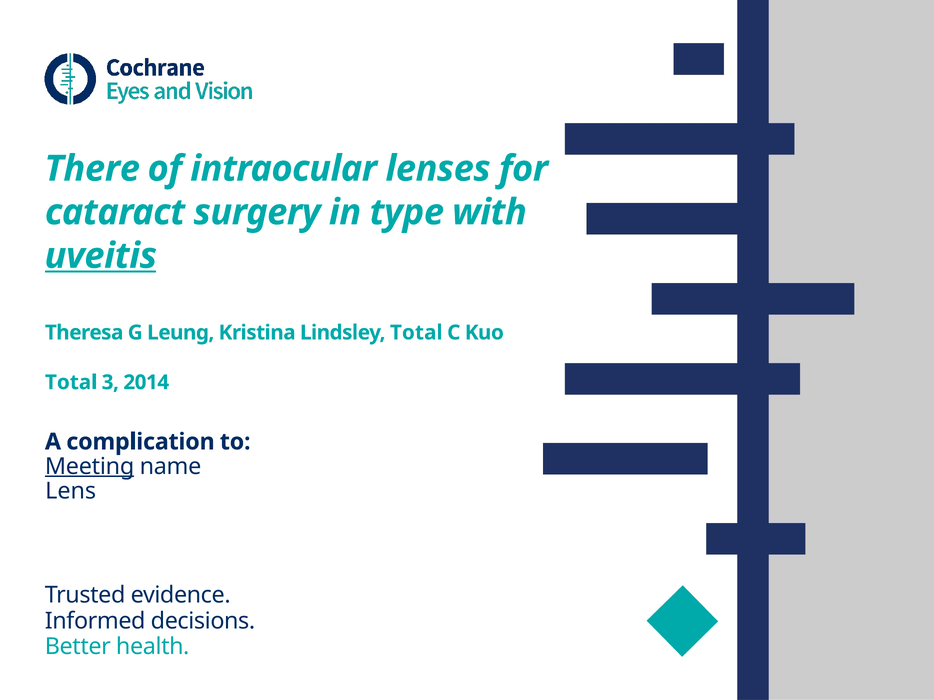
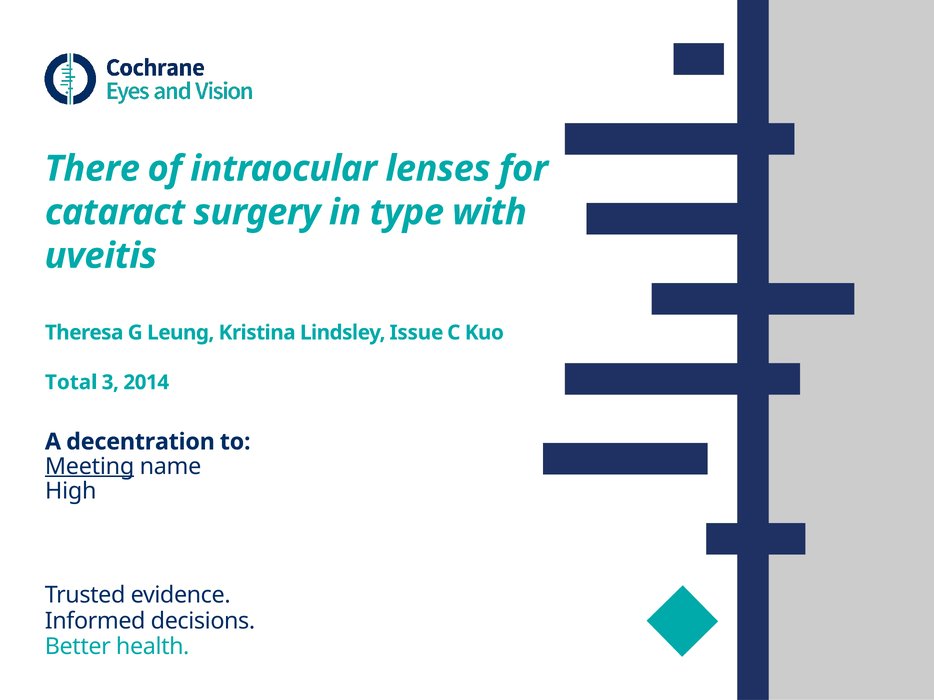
uveitis underline: present -> none (101, 256)
Lindsley Total: Total -> Issue (416, 333)
complication: complication -> decentration (141, 442)
Lens: Lens -> High (71, 491)
